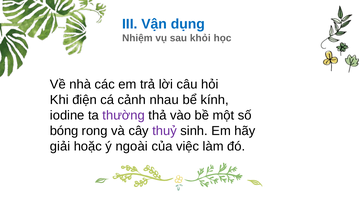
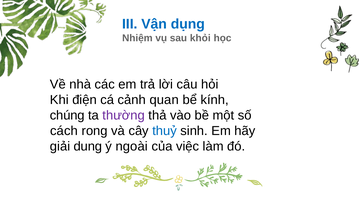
nhau: nhau -> quan (164, 100)
iodine: iodine -> chúng (67, 115)
bóng: bóng -> cách (64, 131)
thuỷ colour: purple -> blue (165, 131)
hoặc: hoặc -> dung (88, 146)
